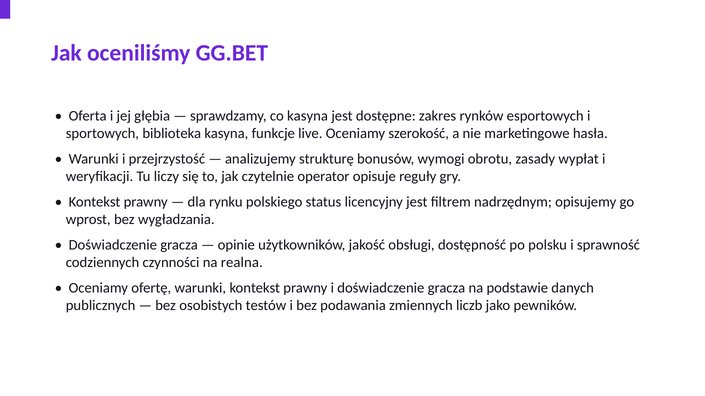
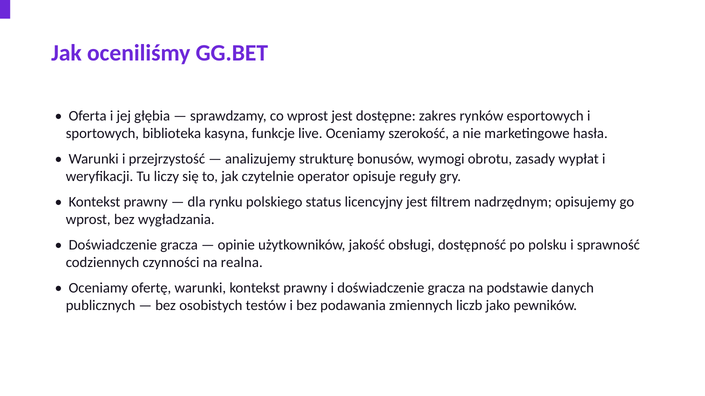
co kasyna: kasyna -> wprost (308, 116)
